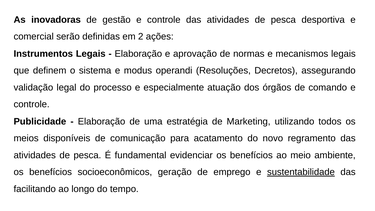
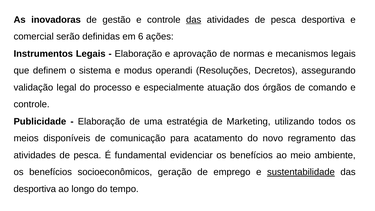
das underline: none -> present (194, 20)
2: 2 -> 6 (141, 37)
facilitando: facilitando -> desportiva (35, 189)
